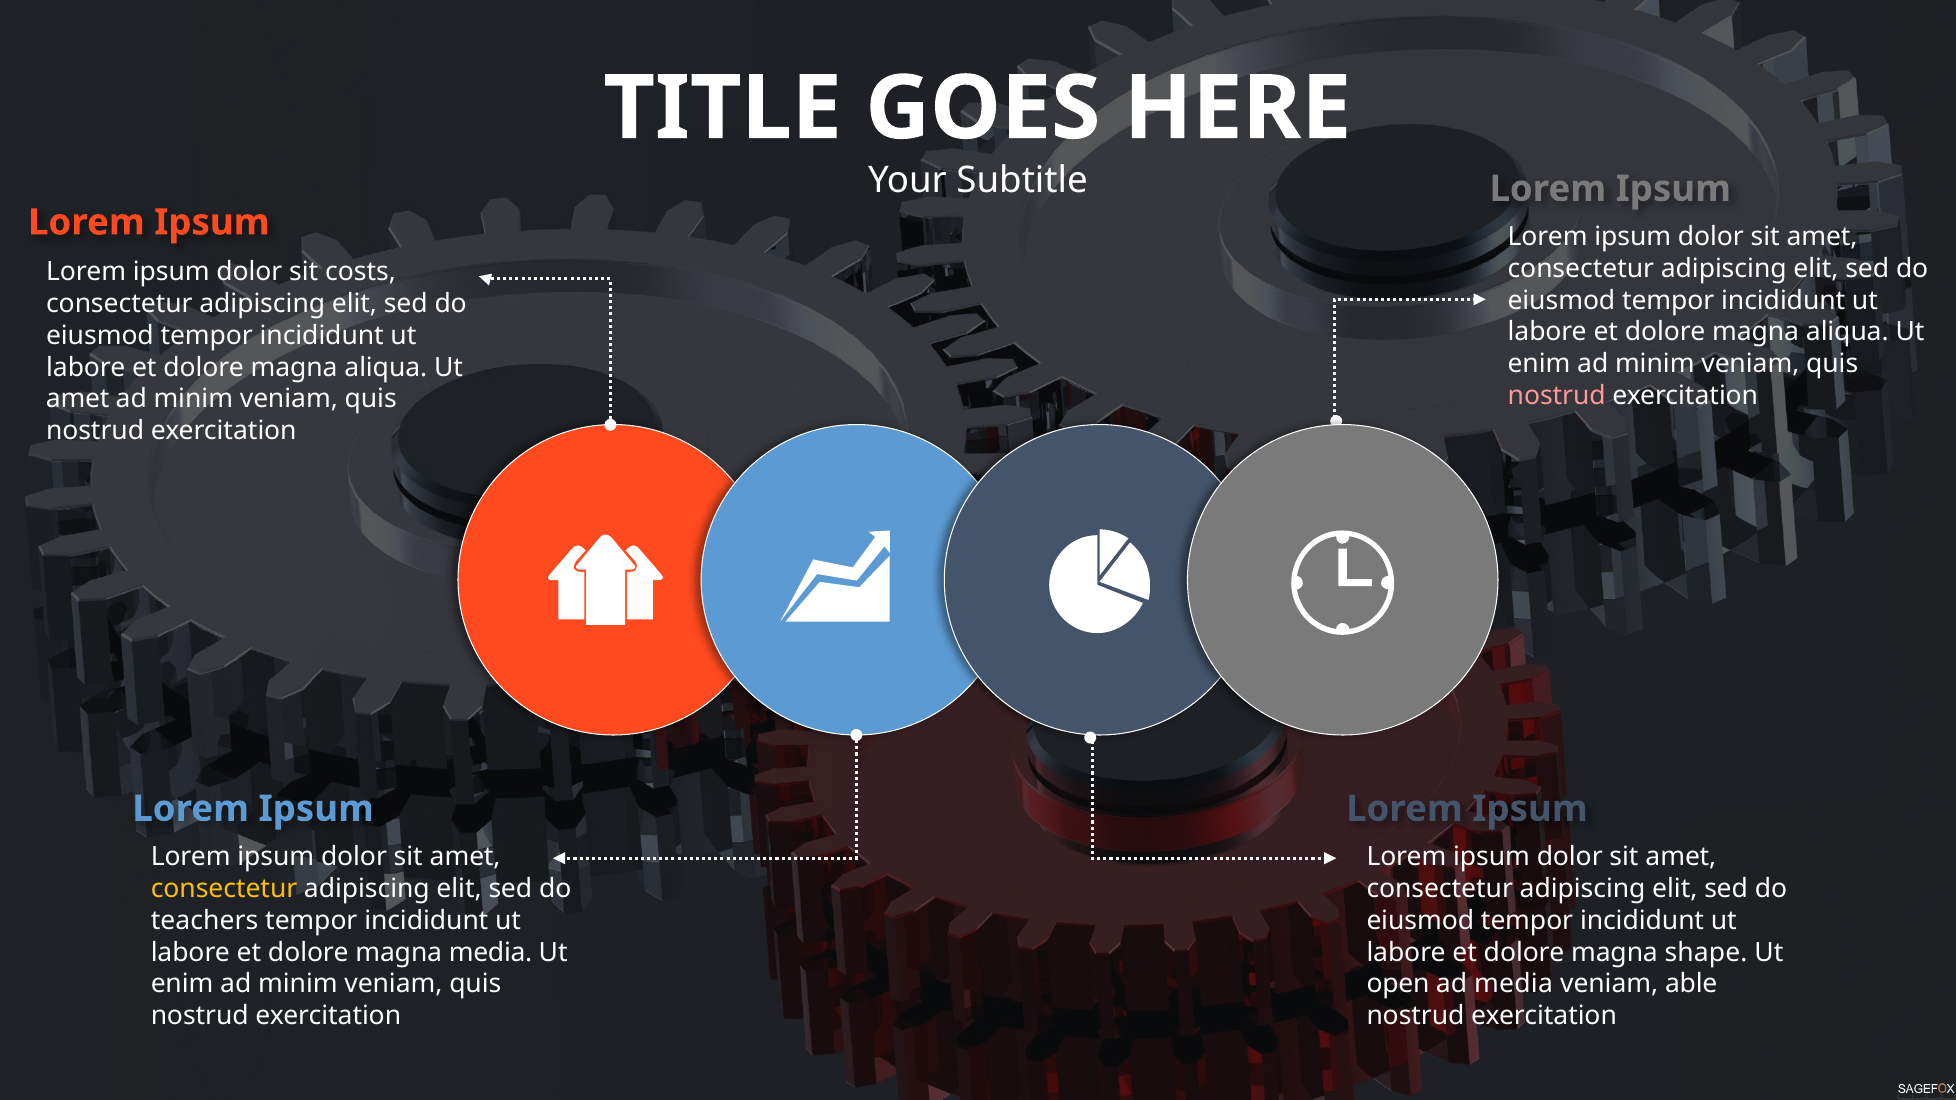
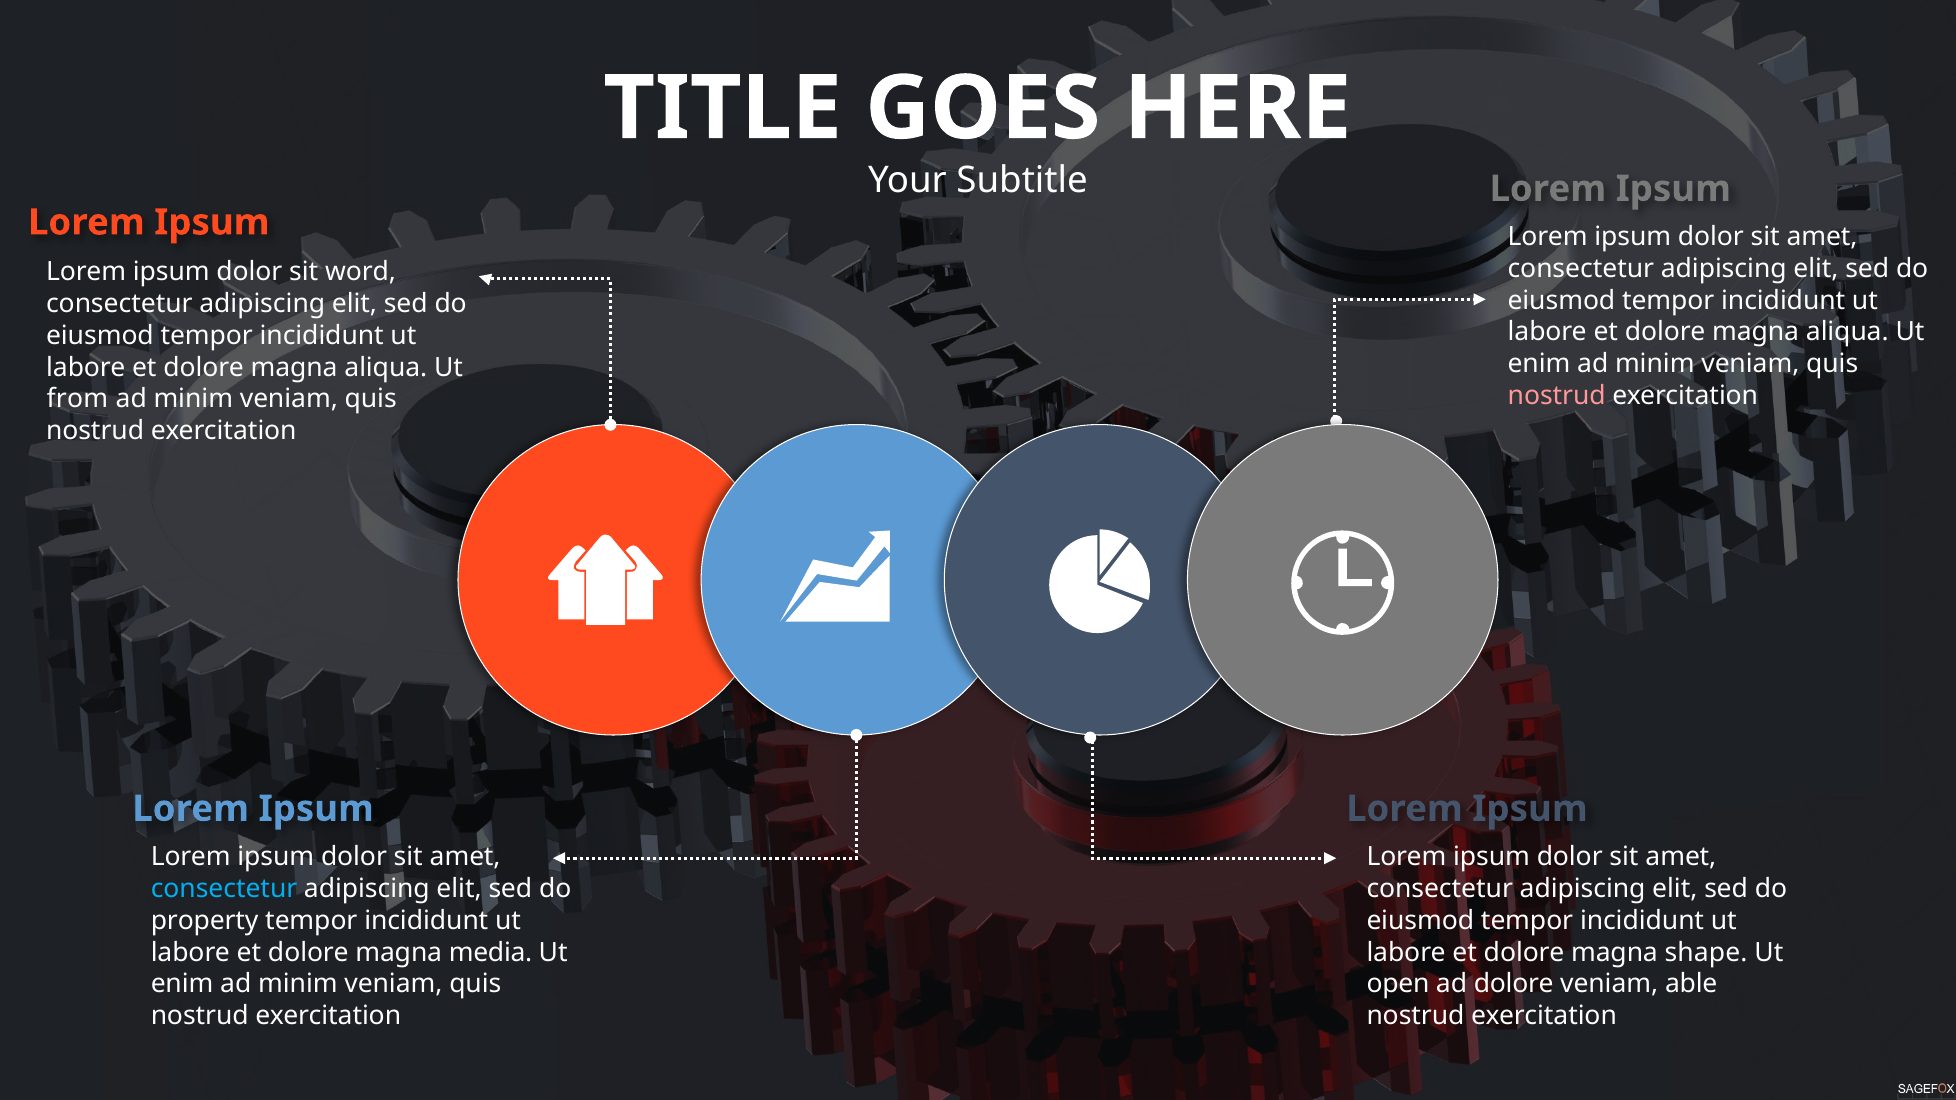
costs: costs -> word (361, 272)
amet: amet -> from (77, 399)
consectetur colour: yellow -> light blue (224, 889)
teachers: teachers -> property (205, 921)
ad media: media -> dolore (1514, 984)
